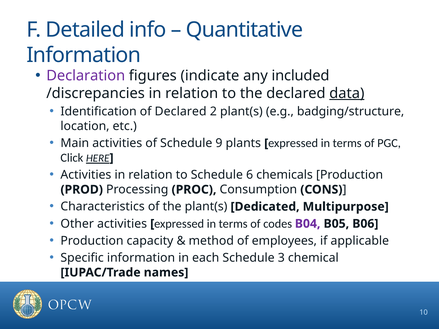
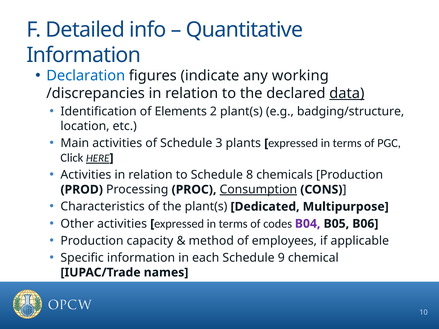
Declaration colour: purple -> blue (86, 76)
included: included -> working (300, 76)
of Declared: Declared -> Elements (181, 112)
9: 9 -> 3 (219, 143)
6: 6 -> 8 (250, 175)
Consumption underline: none -> present (258, 190)
3: 3 -> 9 (281, 258)
